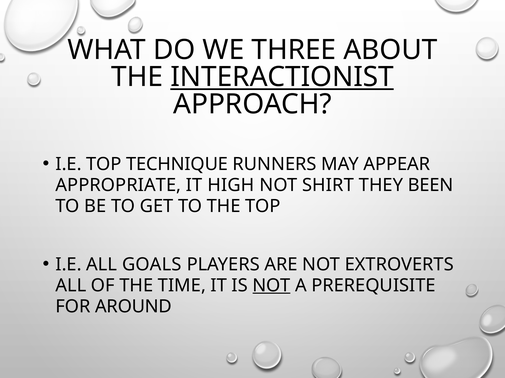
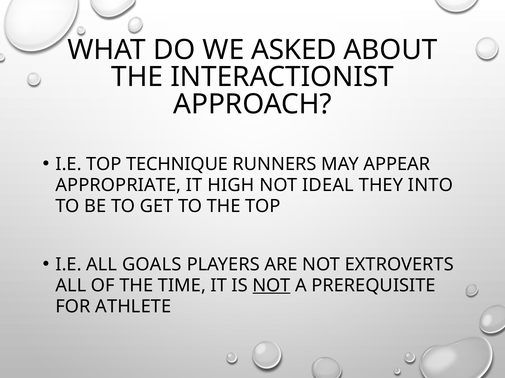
THREE: THREE -> ASKED (294, 50)
INTERACTIONIST underline: present -> none (282, 77)
SHIRT: SHIRT -> IDEAL (328, 186)
BEEN: BEEN -> INTO (430, 186)
AROUND: AROUND -> ATHLETE (133, 307)
